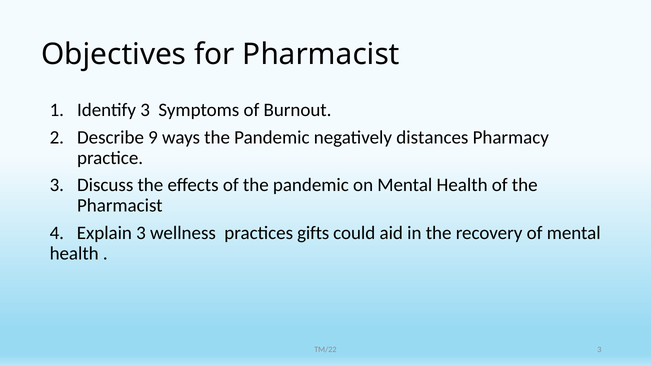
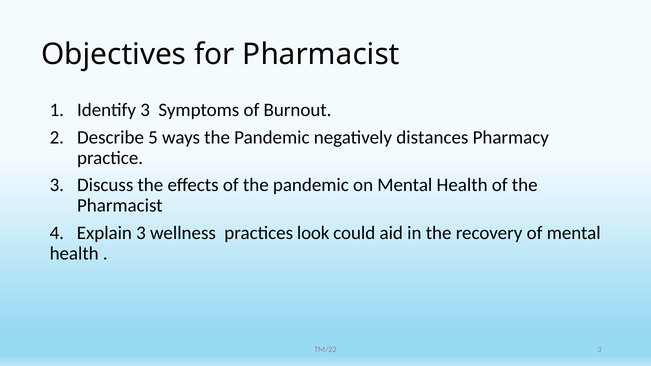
9: 9 -> 5 (153, 137)
gifts: gifts -> look (313, 233)
